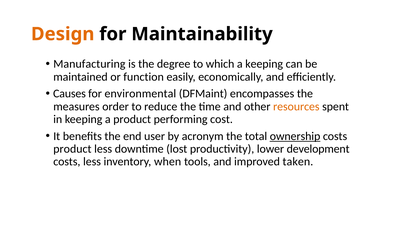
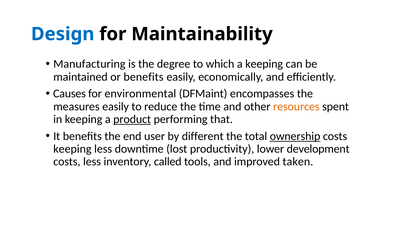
Design colour: orange -> blue (63, 34)
or function: function -> benefits (144, 77)
measures order: order -> easily (116, 107)
product underline: none -> present (132, 119)
cost: cost -> that (222, 119)
acronym: acronym -> different (203, 136)
product: product -> keeping (72, 149)
when: when -> called (168, 162)
